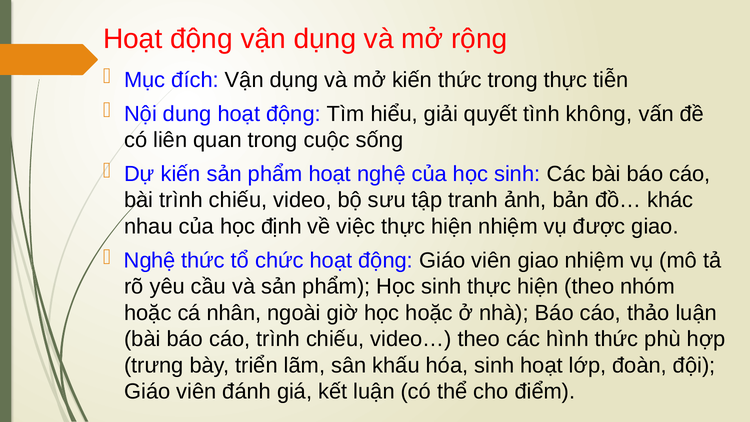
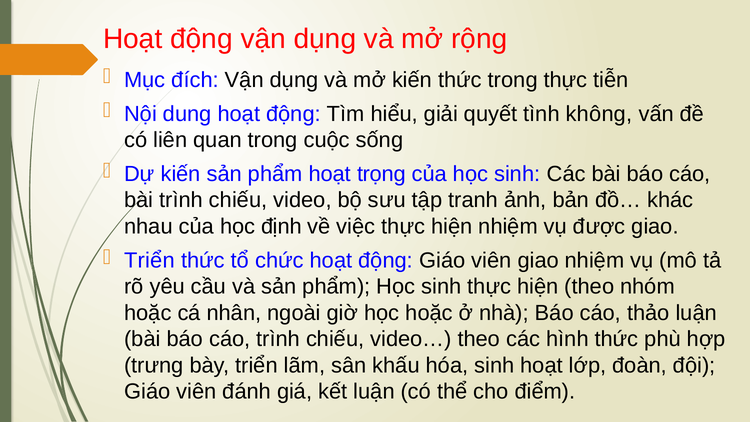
hoạt nghệ: nghệ -> trọng (382, 174)
Nghệ: Nghệ -> Triển (150, 260)
